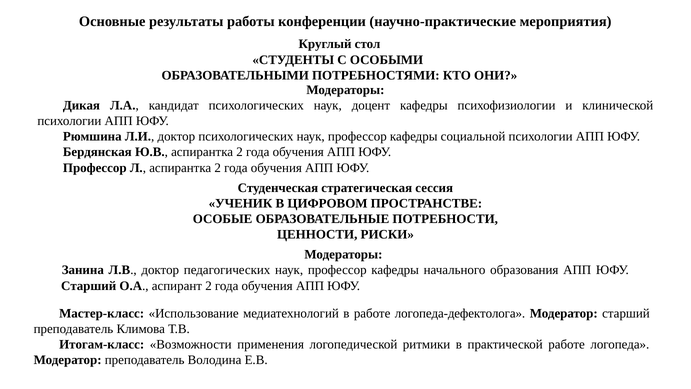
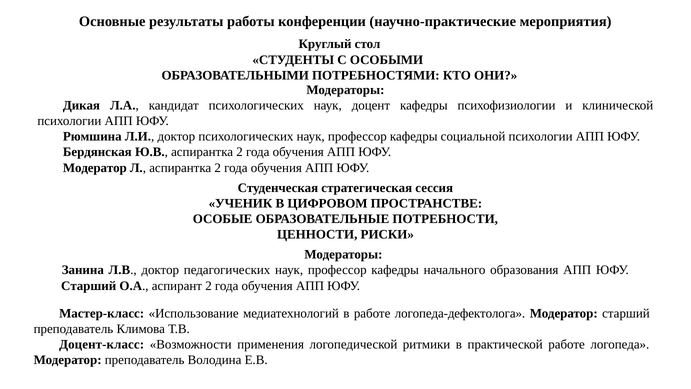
Профессор: Профессор -> Модератор (95, 168)
Итогам-класс: Итогам-класс -> Доцент-класс (102, 344)
